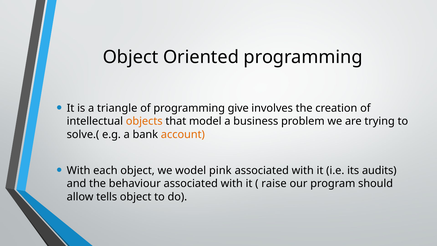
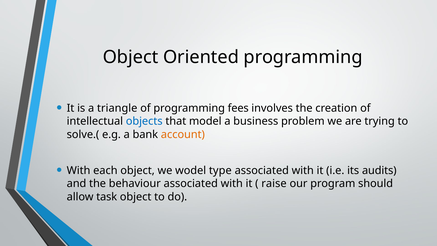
give: give -> fees (238, 108)
objects colour: orange -> blue (144, 121)
pink: pink -> type (220, 170)
tells: tells -> task (107, 197)
